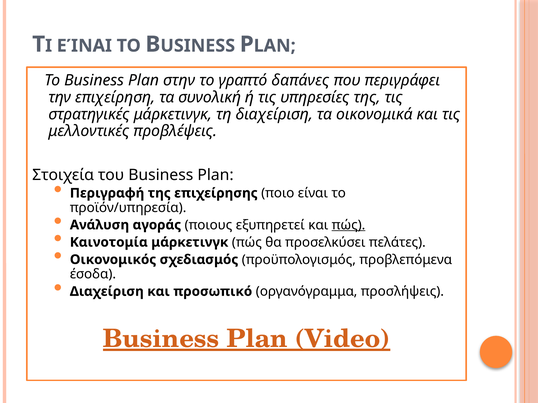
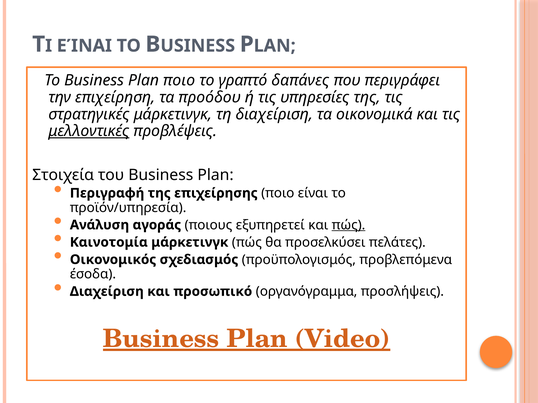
Plan στην: στην -> ποιο (179, 80)
συνολική: συνολική -> προόδου (210, 97)
μελλοντικές underline: none -> present (89, 131)
